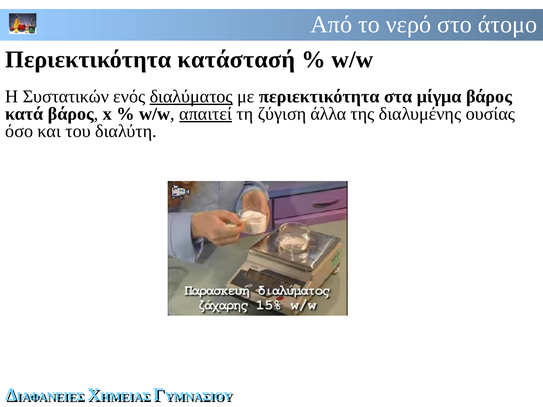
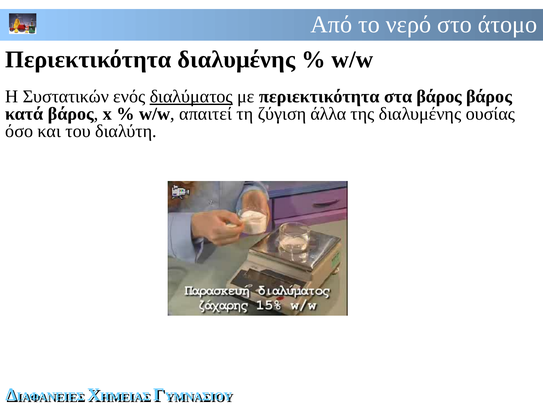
Περιεκτικότητα κατάστασή: κατάστασή -> διαλυμένης (236, 60)
στα μίγμα: μίγμα -> βάρος (439, 97)
απαιτεί underline: present -> none (206, 114)
